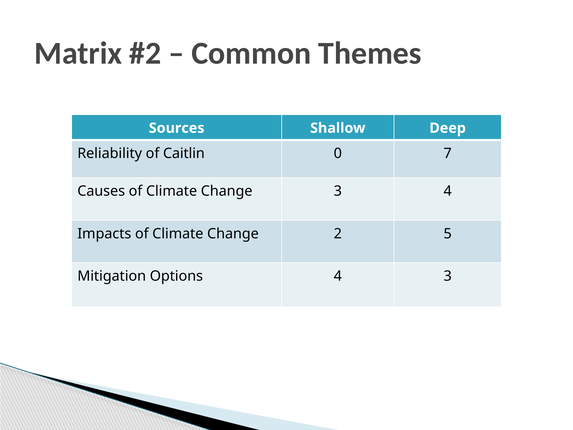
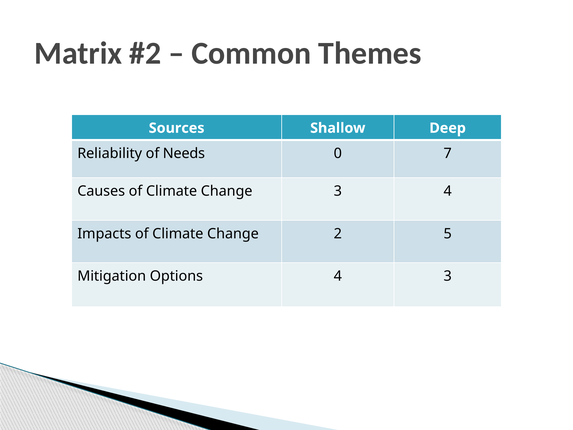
Caitlin: Caitlin -> Needs (184, 153)
